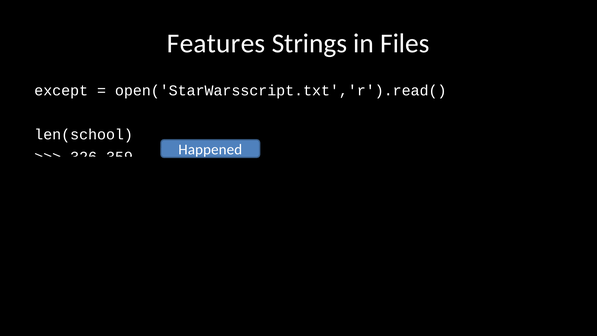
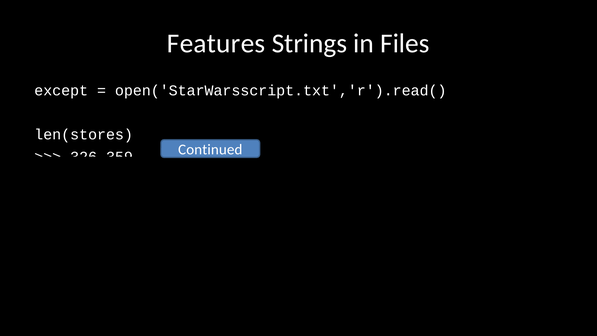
len(school: len(school -> len(stores (84, 135)
Happened: Happened -> Continued (210, 150)
